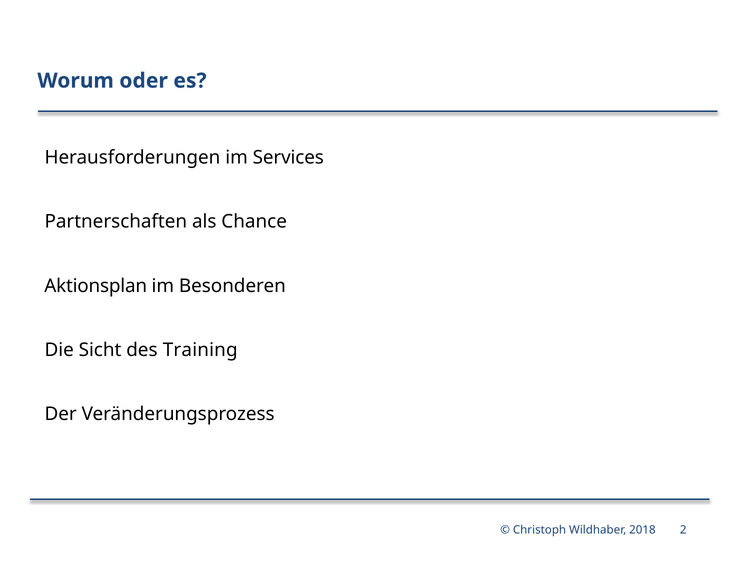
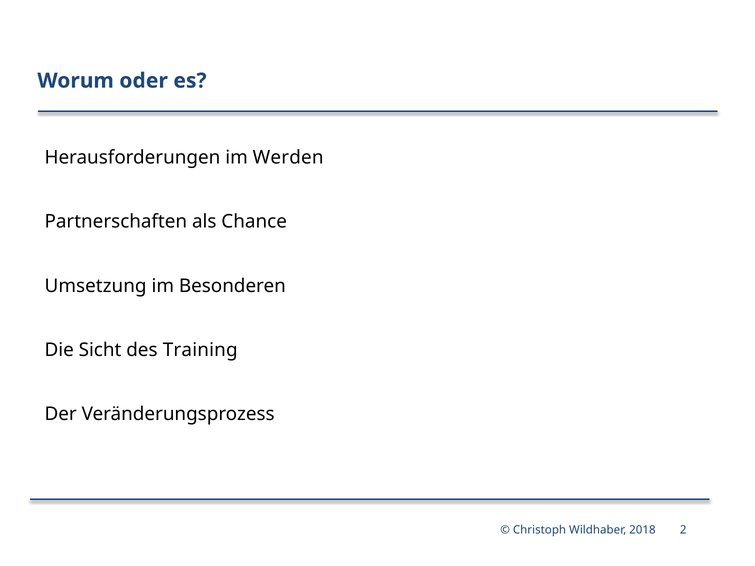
Services: Services -> Werden (288, 158)
Aktionsplan: Aktionsplan -> Umsetzung (96, 286)
